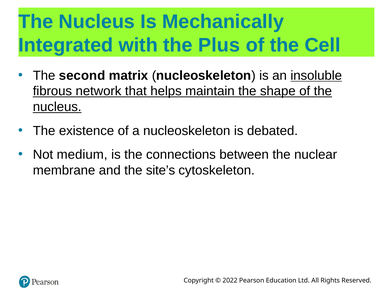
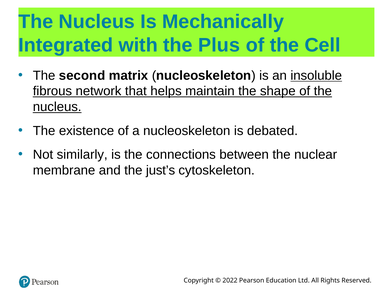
medium: medium -> similarly (82, 155)
site’s: site’s -> just’s (161, 170)
